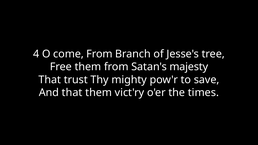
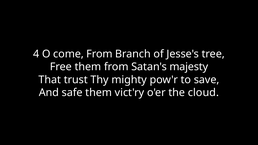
And that: that -> safe (72, 93)
times: times -> cloud (203, 93)
